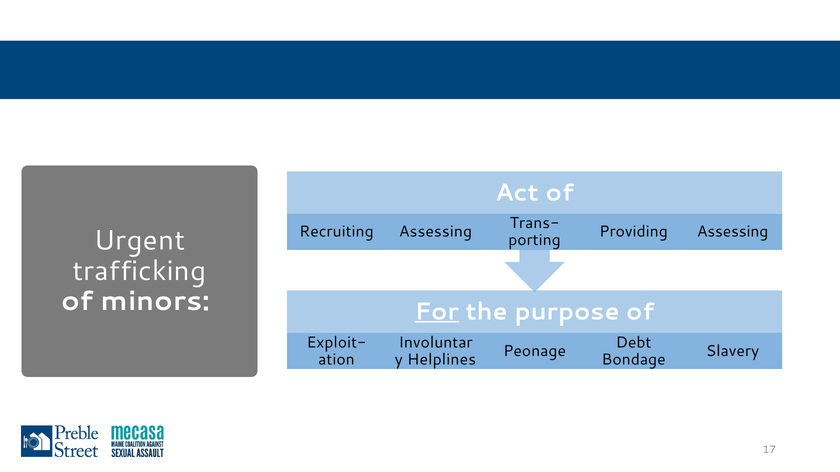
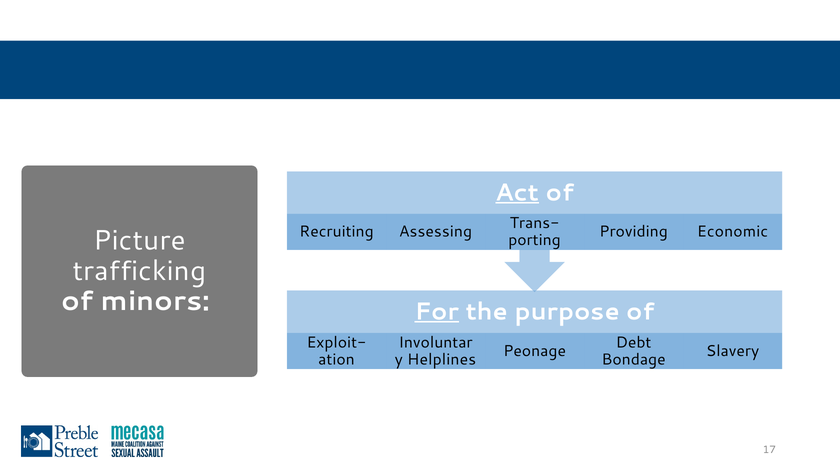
Act underline: none -> present (517, 193)
Providing Assessing: Assessing -> Economic (732, 232)
Urgent: Urgent -> Picture (139, 241)
